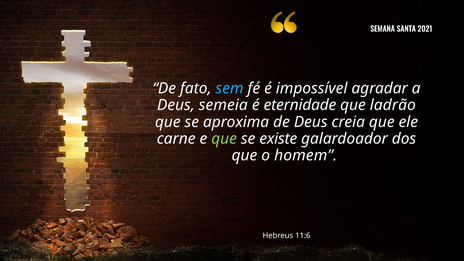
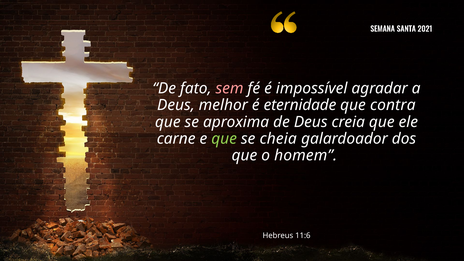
sem colour: light blue -> pink (230, 88)
semeia: semeia -> melhor (223, 105)
ladrão: ladrão -> contra (393, 105)
existe: existe -> cheia (278, 139)
